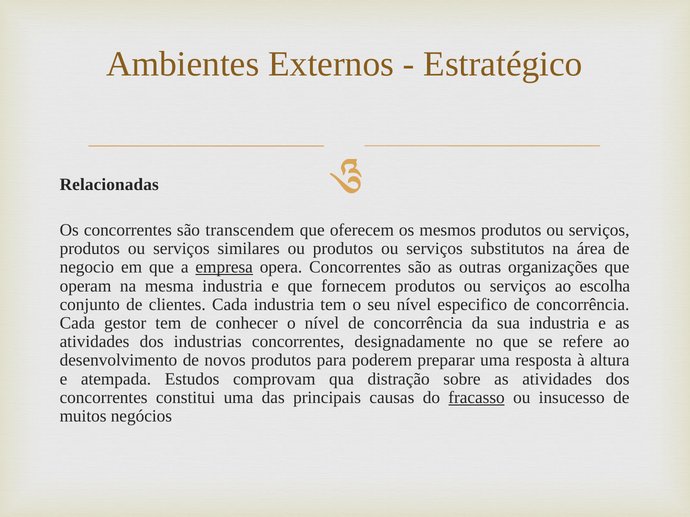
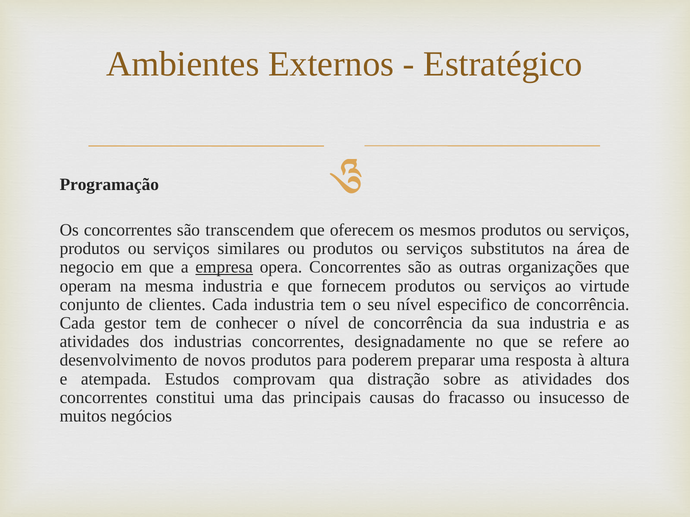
Relacionadas: Relacionadas -> Programação (109, 185)
escolha: escolha -> virtude (605, 286)
fracasso underline: present -> none (477, 398)
